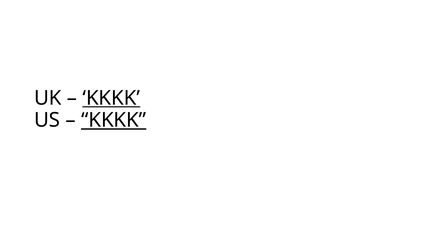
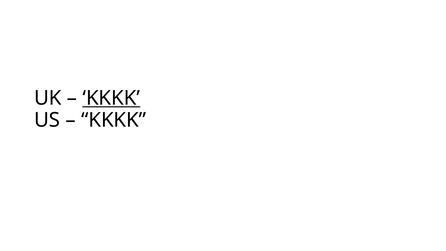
KKKK underline: present -> none (114, 120)
